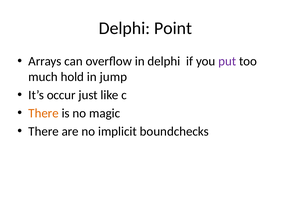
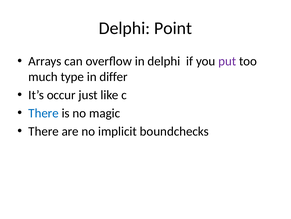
hold: hold -> type (72, 77)
jump: jump -> differ (114, 77)
There colour: orange -> blue (44, 113)
